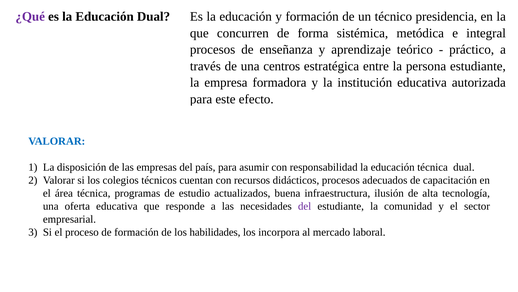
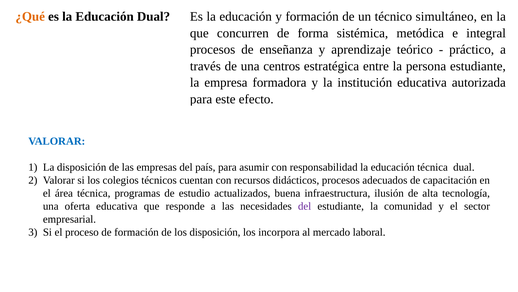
¿Qué colour: purple -> orange (30, 17)
presidencia: presidencia -> simultáneo (446, 17)
los habilidades: habilidades -> disposición (215, 232)
